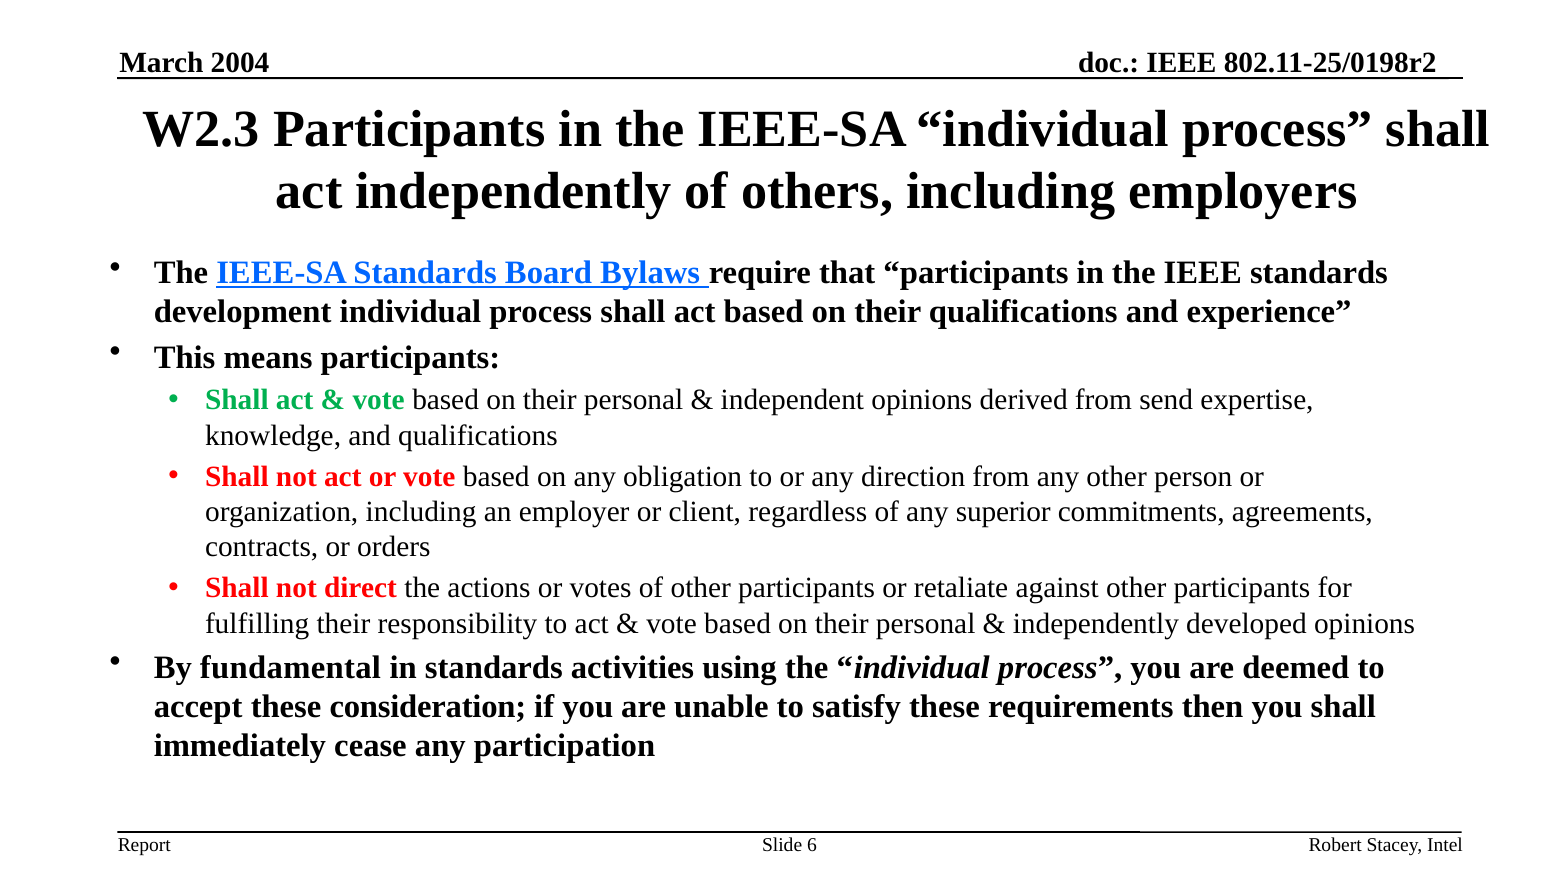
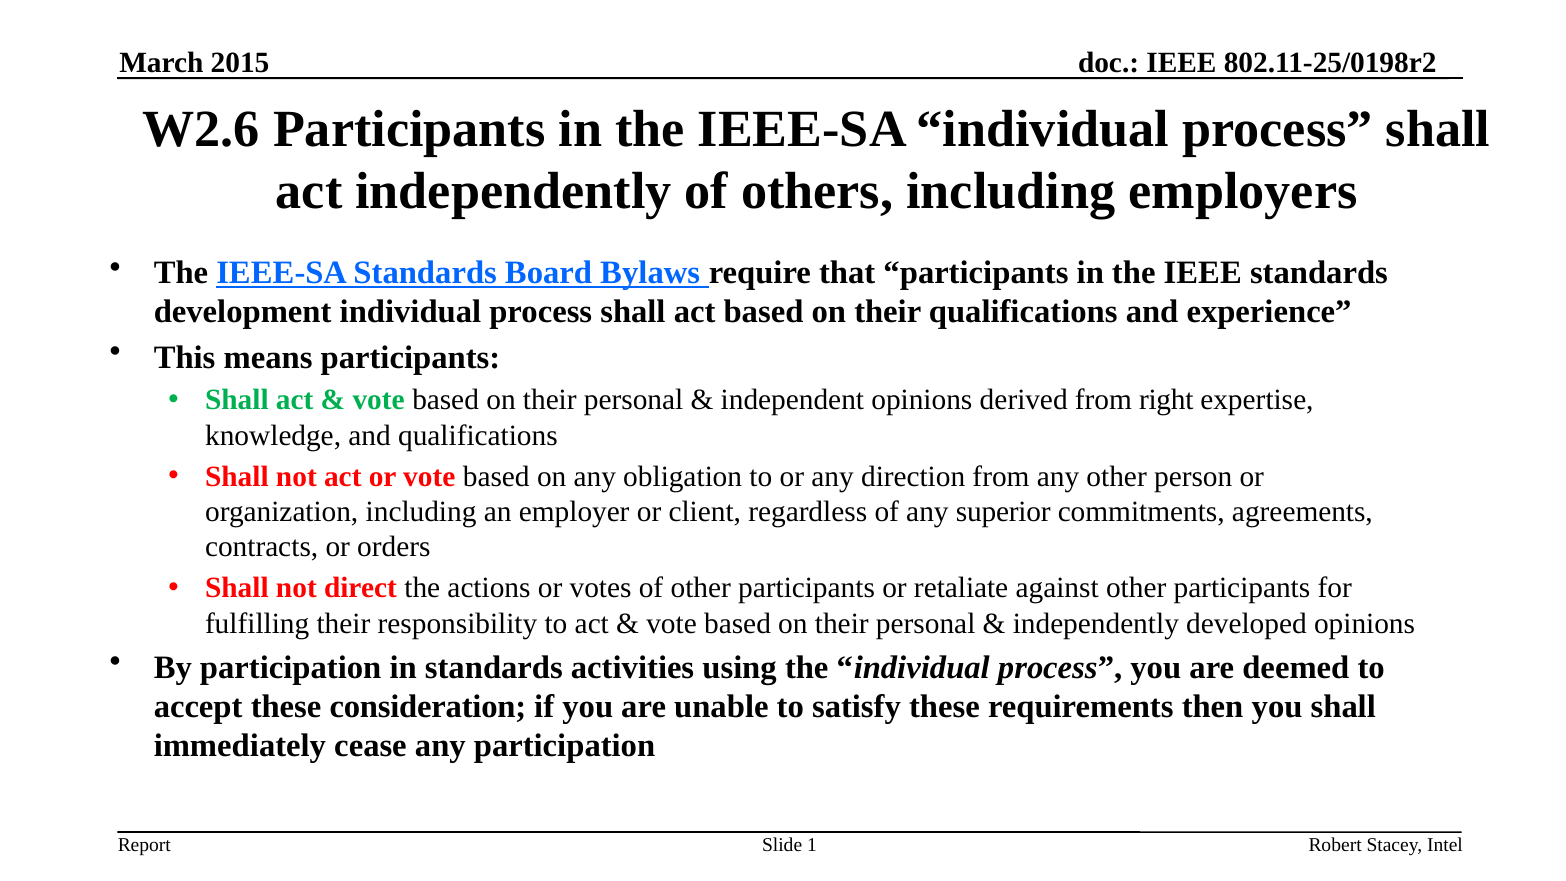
2004: 2004 -> 2015 (240, 63)
W2.3: W2.3 -> W2.6 (201, 129)
send: send -> right (1166, 400)
By fundamental: fundamental -> participation (291, 667)
6: 6 -> 1 (812, 845)
